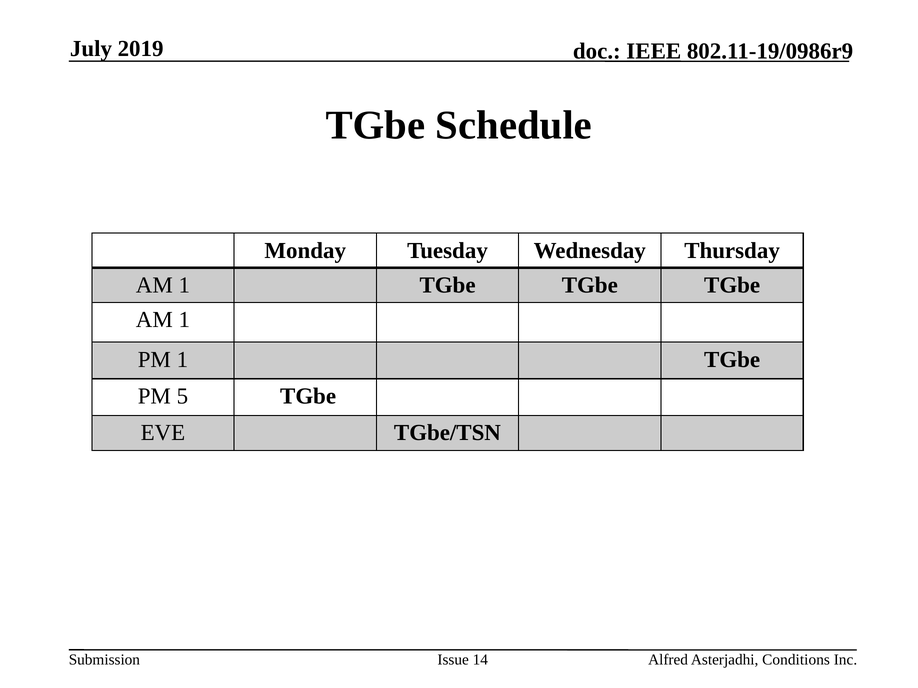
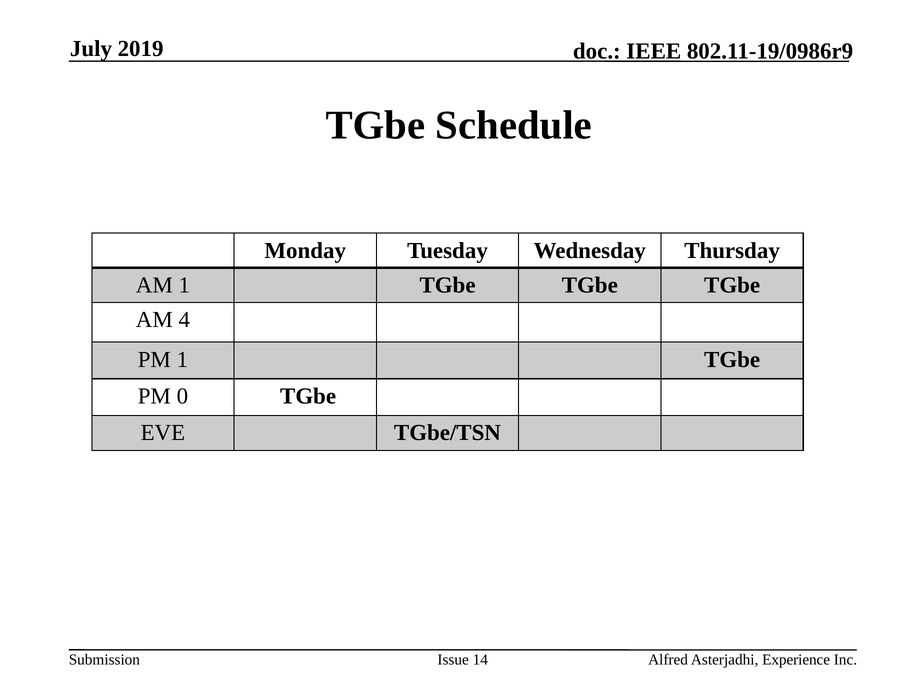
1: 1 -> 4 (184, 320)
5: 5 -> 0 (182, 397)
Conditions: Conditions -> Experience (796, 660)
